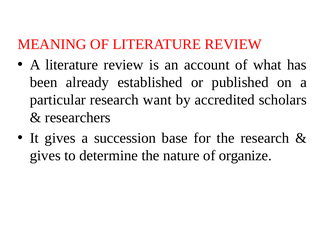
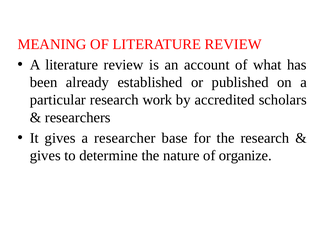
want: want -> work (157, 100)
succession: succession -> researcher (125, 138)
